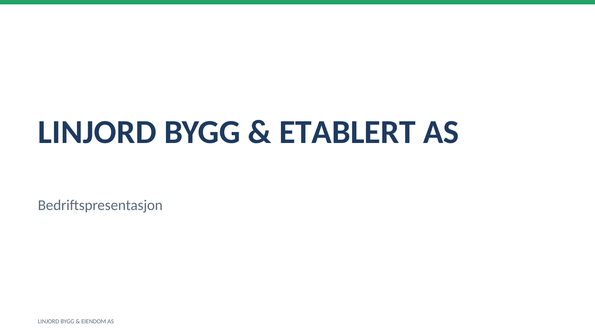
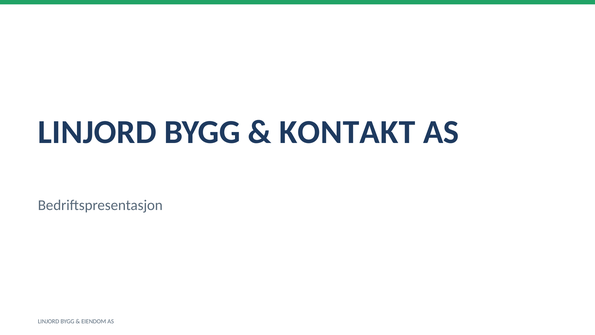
ETABLERT: ETABLERT -> KONTAKT (347, 132)
